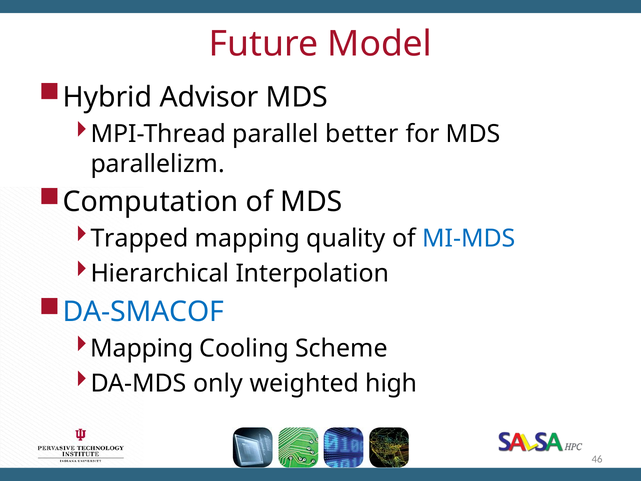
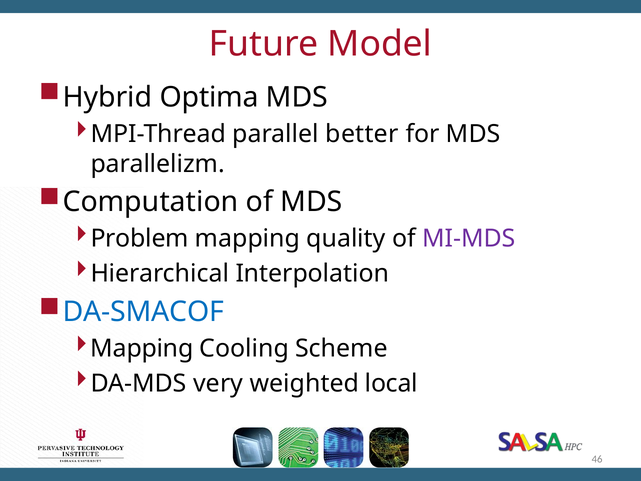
Advisor: Advisor -> Optima (209, 97)
Trapped: Trapped -> Problem (140, 239)
MI-MDS colour: blue -> purple (469, 239)
only: only -> very (218, 383)
high: high -> local (391, 383)
